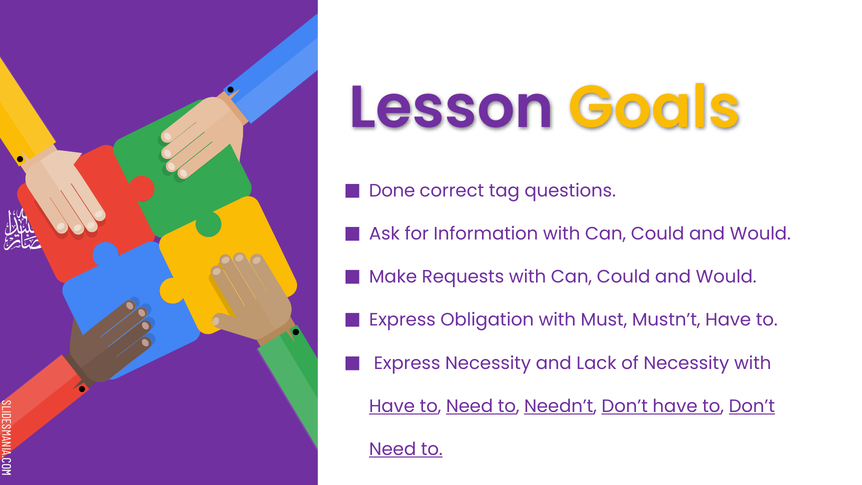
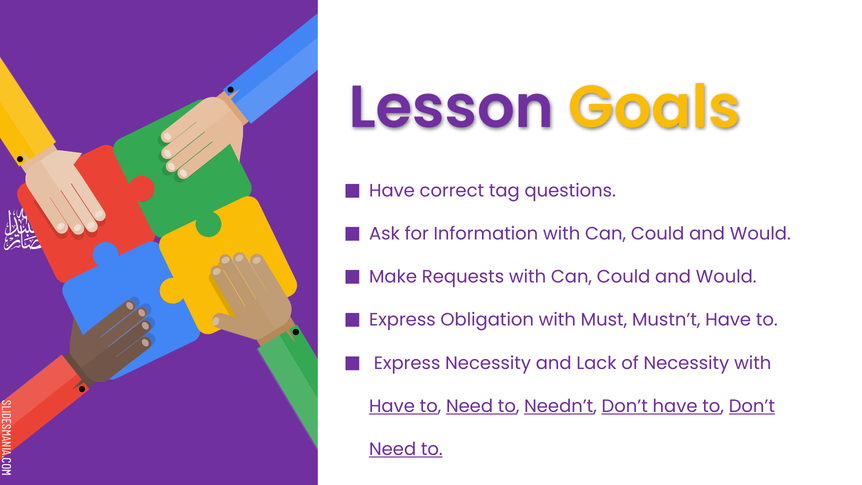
Done: Done -> Have (392, 191)
